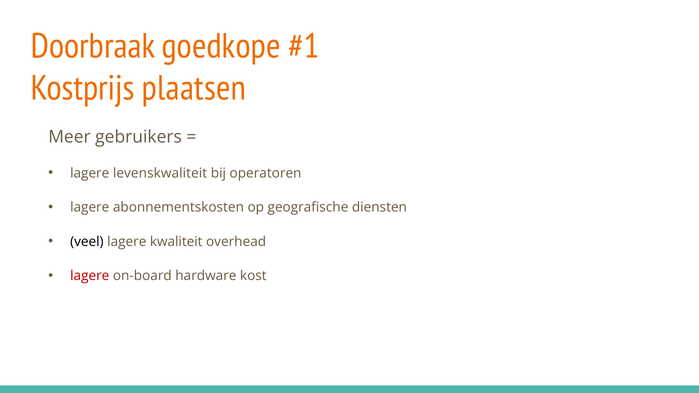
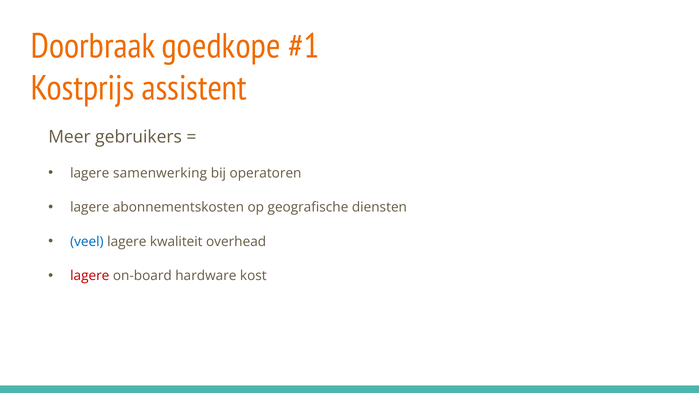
plaatsen: plaatsen -> assistent (194, 88)
levenskwaliteit: levenskwaliteit -> samenwerking (160, 173)
veel colour: black -> blue (87, 242)
